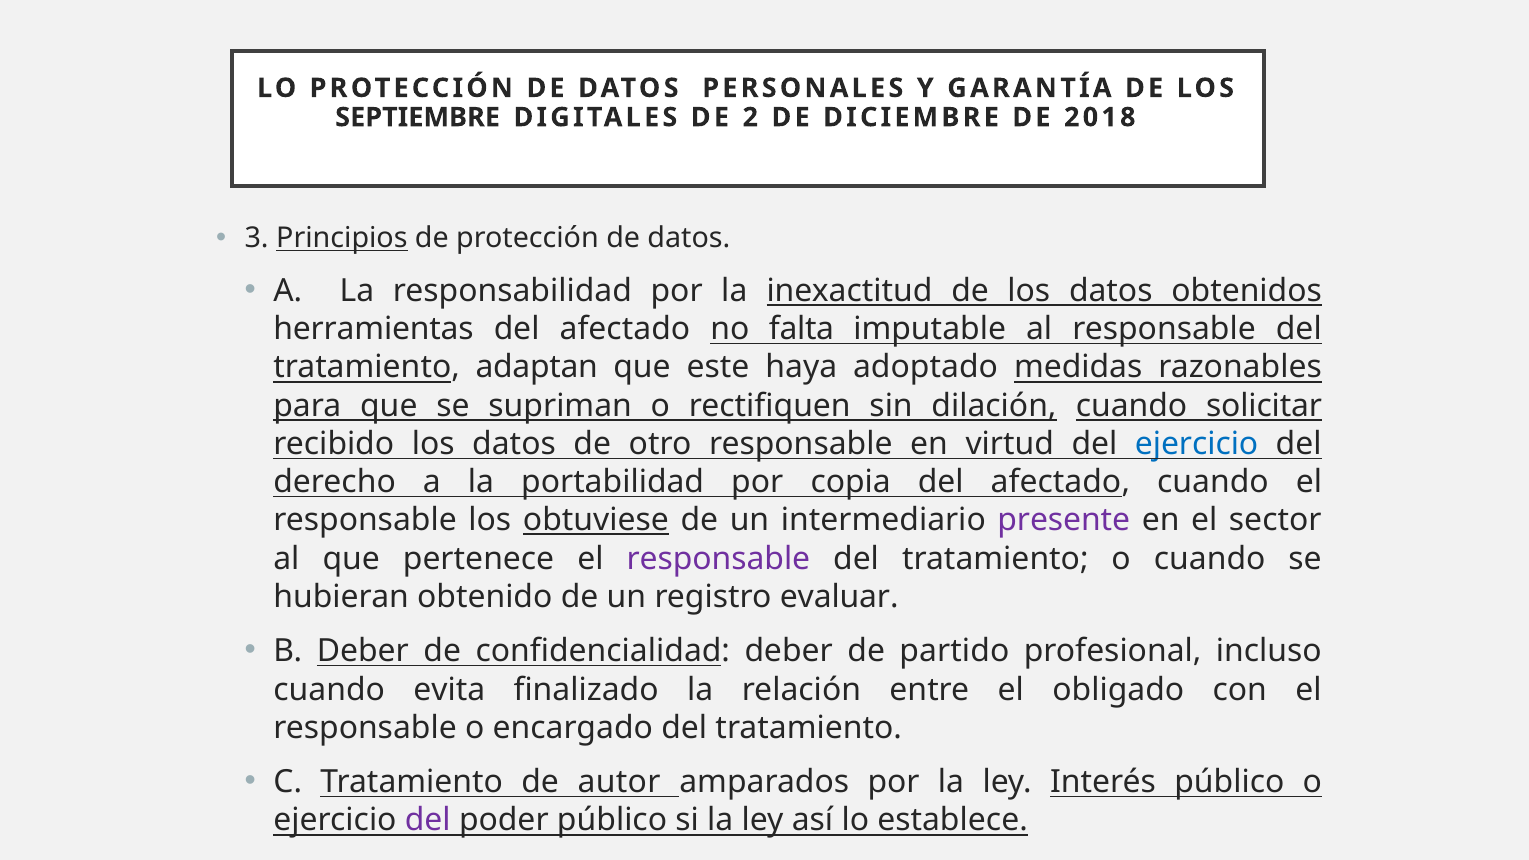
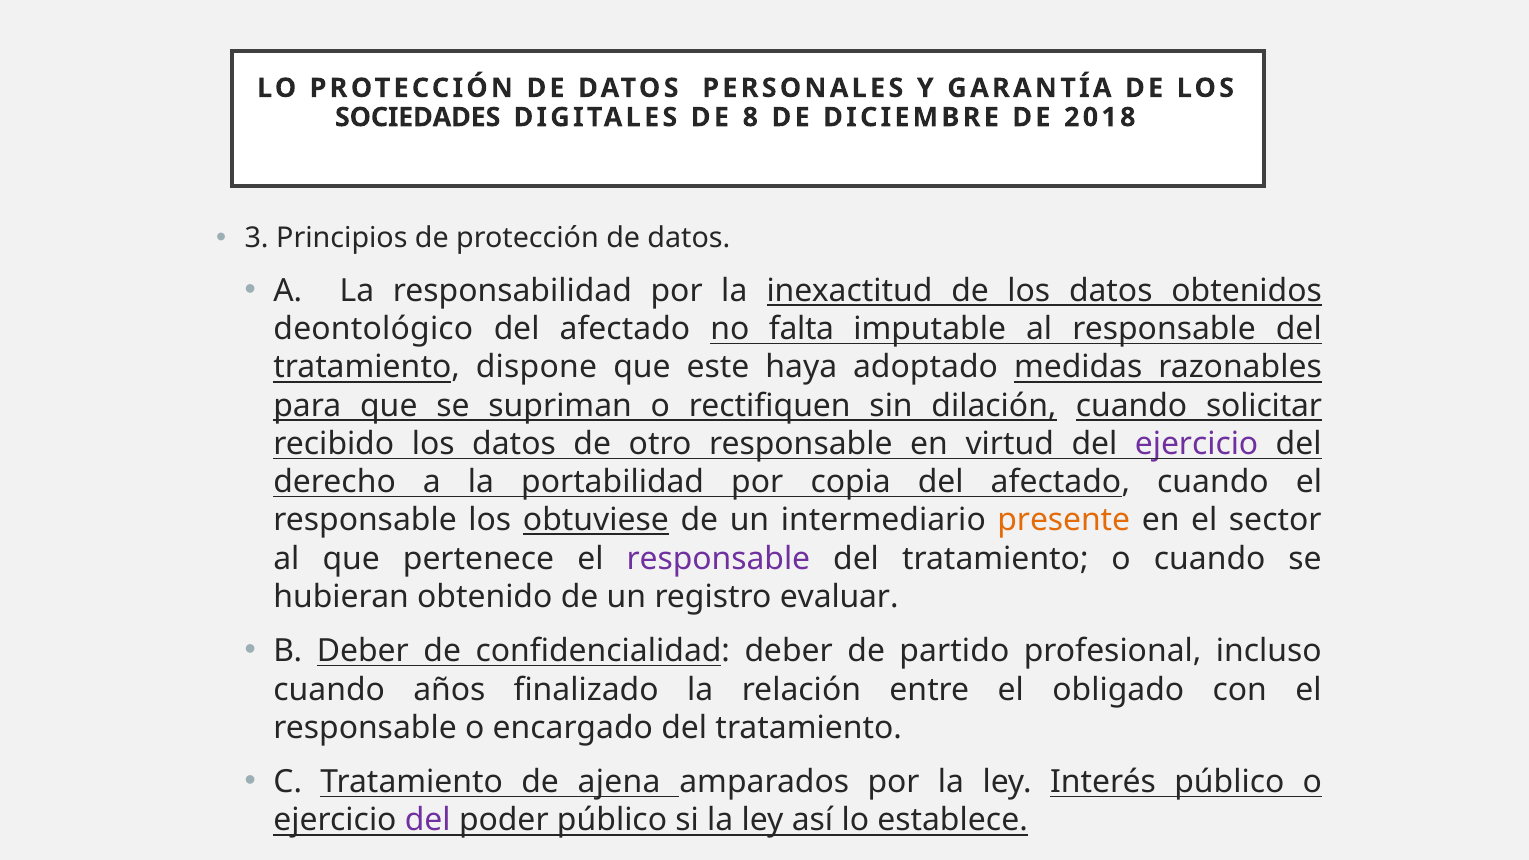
SEPTIEMBRE: SEPTIEMBRE -> SOCIEDADES (418, 117)
2: 2 -> 8 (750, 117)
Principios underline: present -> none (342, 238)
herramientas: herramientas -> deontológico (373, 329)
adaptan: adaptan -> dispone (536, 367)
ejercicio colour: blue -> purple (1197, 444)
presente colour: purple -> orange (1064, 520)
evita: evita -> años (449, 690)
autor: autor -> ajena (619, 782)
